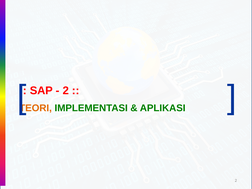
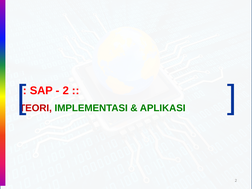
TEORI colour: orange -> red (36, 108)
